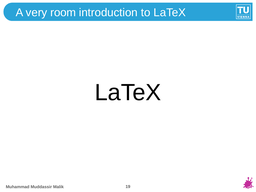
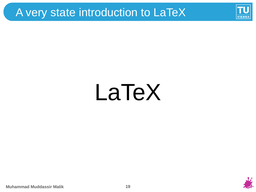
room: room -> state (63, 13)
